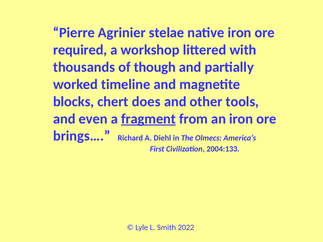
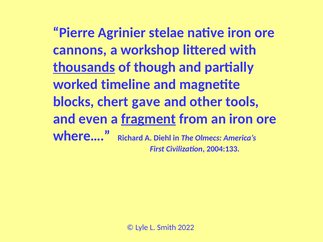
required: required -> cannons (80, 50)
thousands underline: none -> present (84, 67)
does: does -> gave (146, 102)
brings…: brings… -> where… (82, 136)
